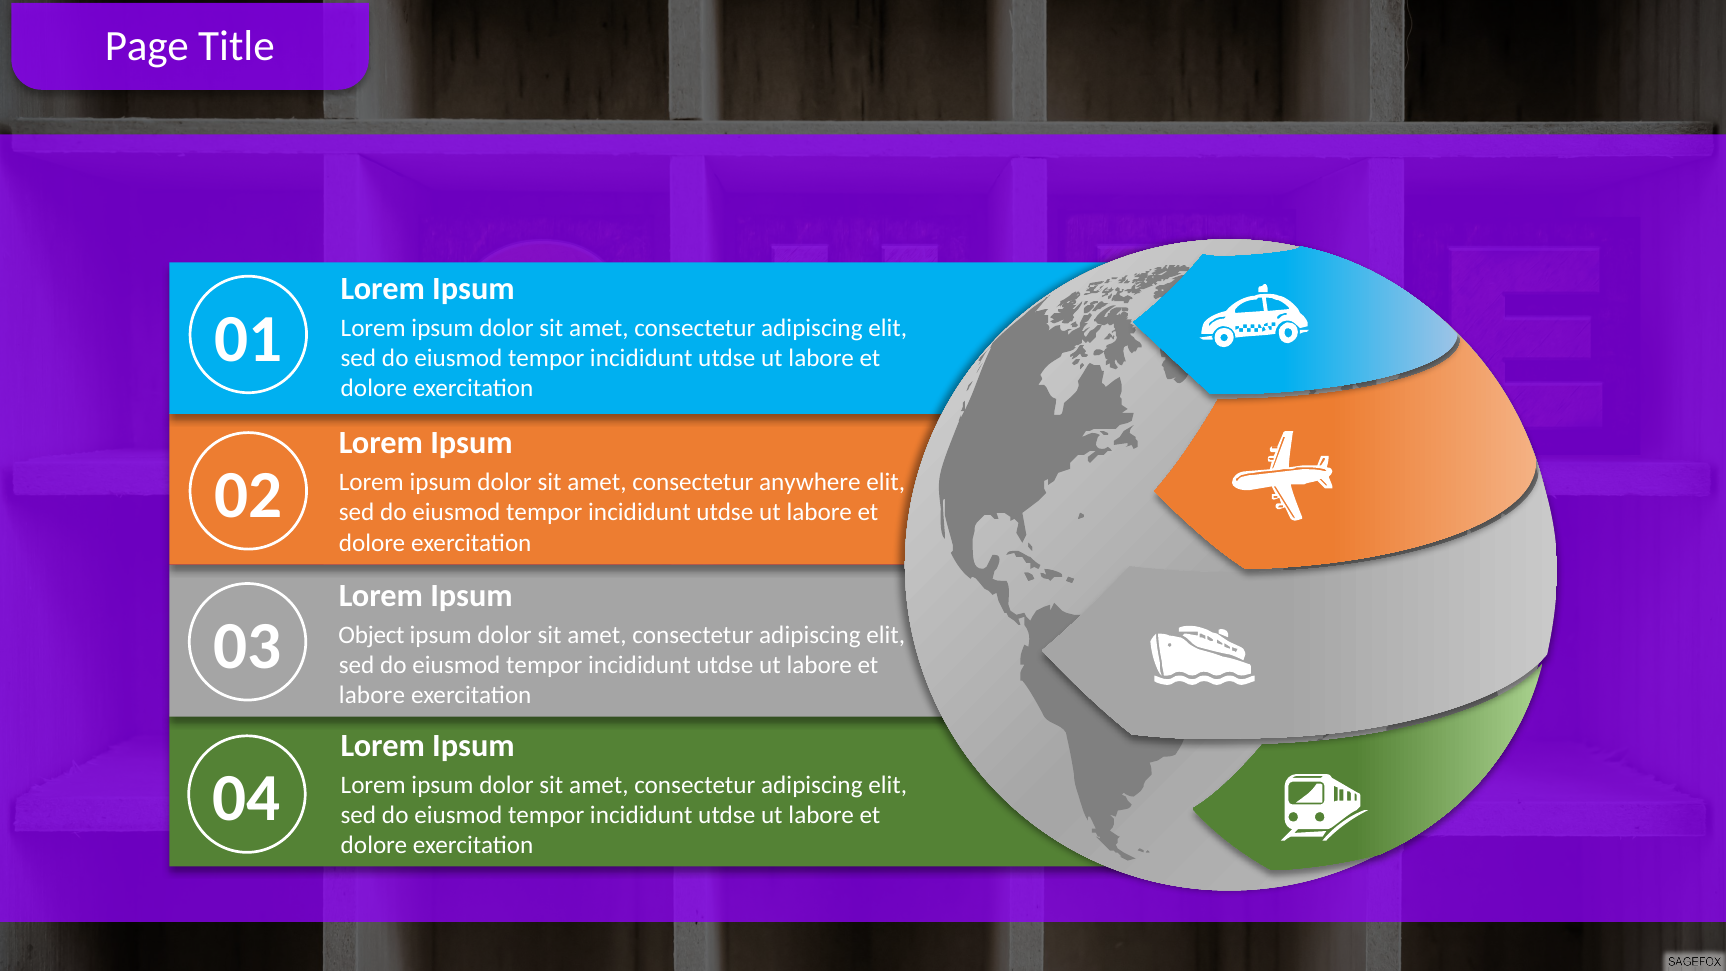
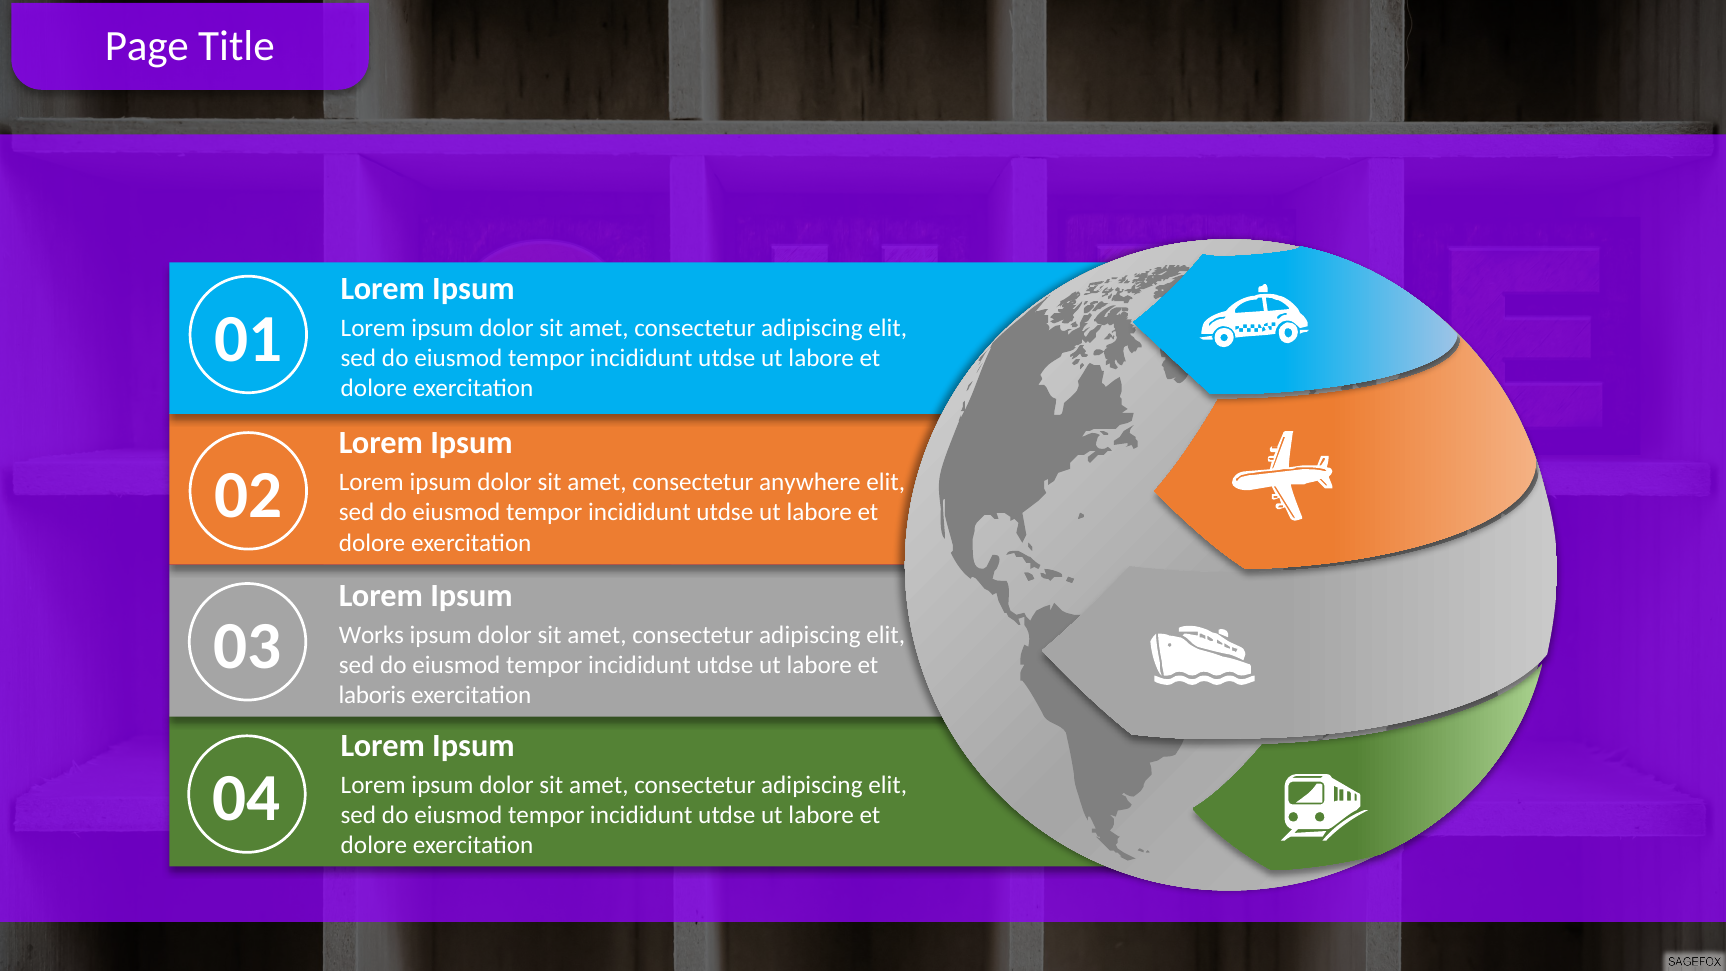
Object: Object -> Works (371, 635)
labore: labore -> laboris (372, 695)
